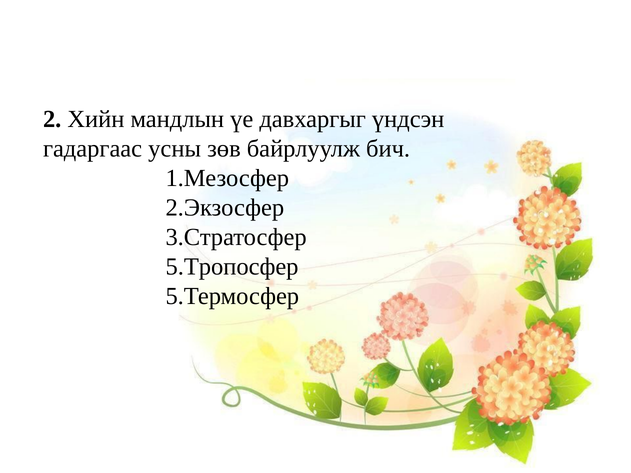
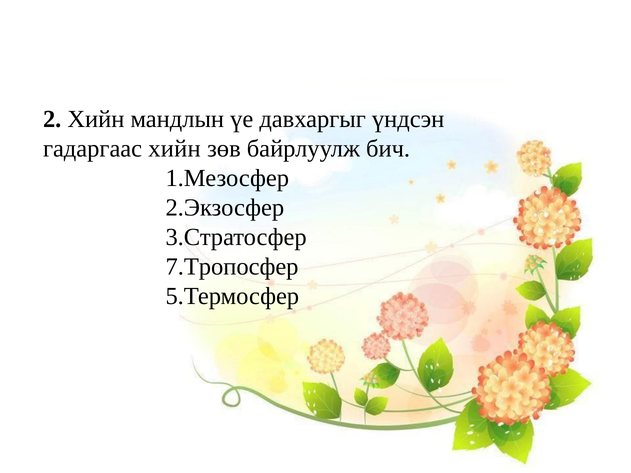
гадаргаас усны: усны -> хийн (175, 149)
5.Тропосфер: 5.Тропосфер -> 7.Тропосфер (232, 267)
